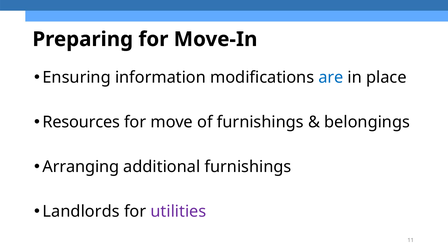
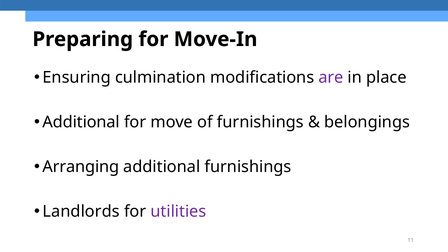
information: information -> culmination (160, 77)
are colour: blue -> purple (331, 77)
Resources: Resources -> Additional (81, 122)
